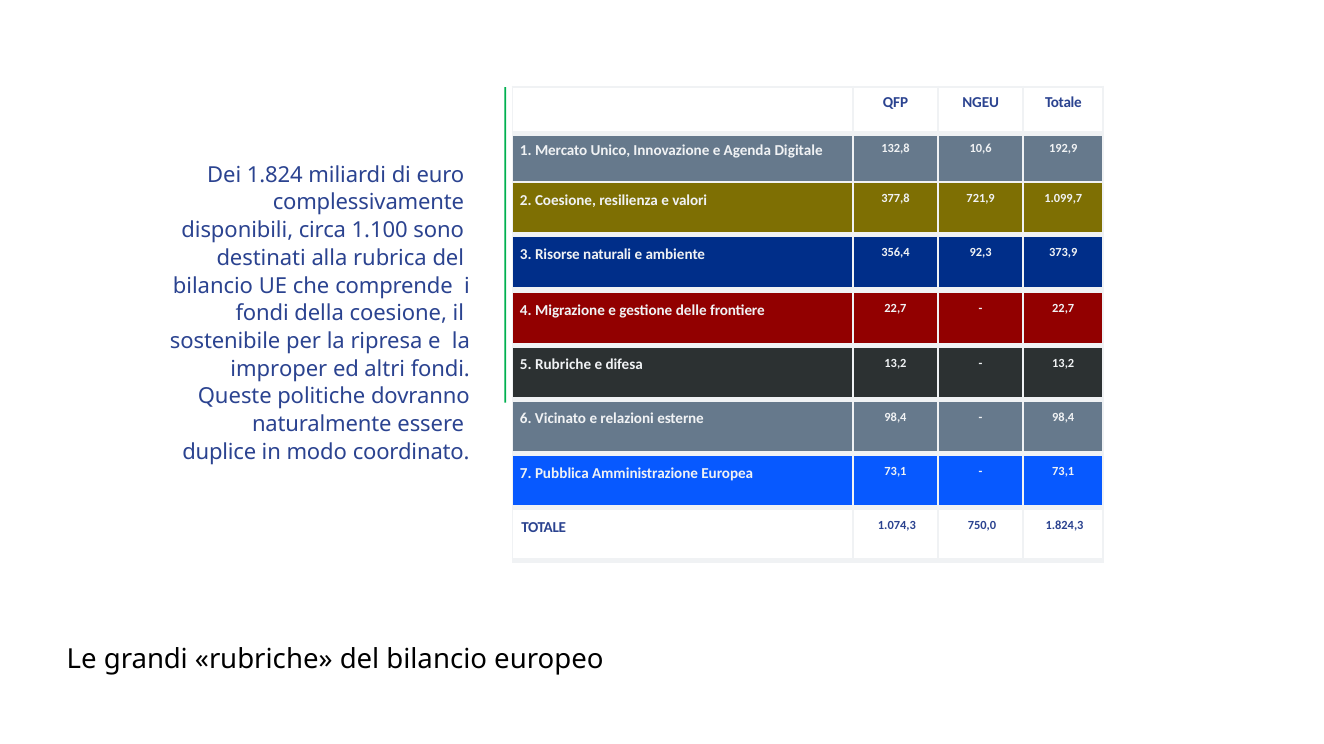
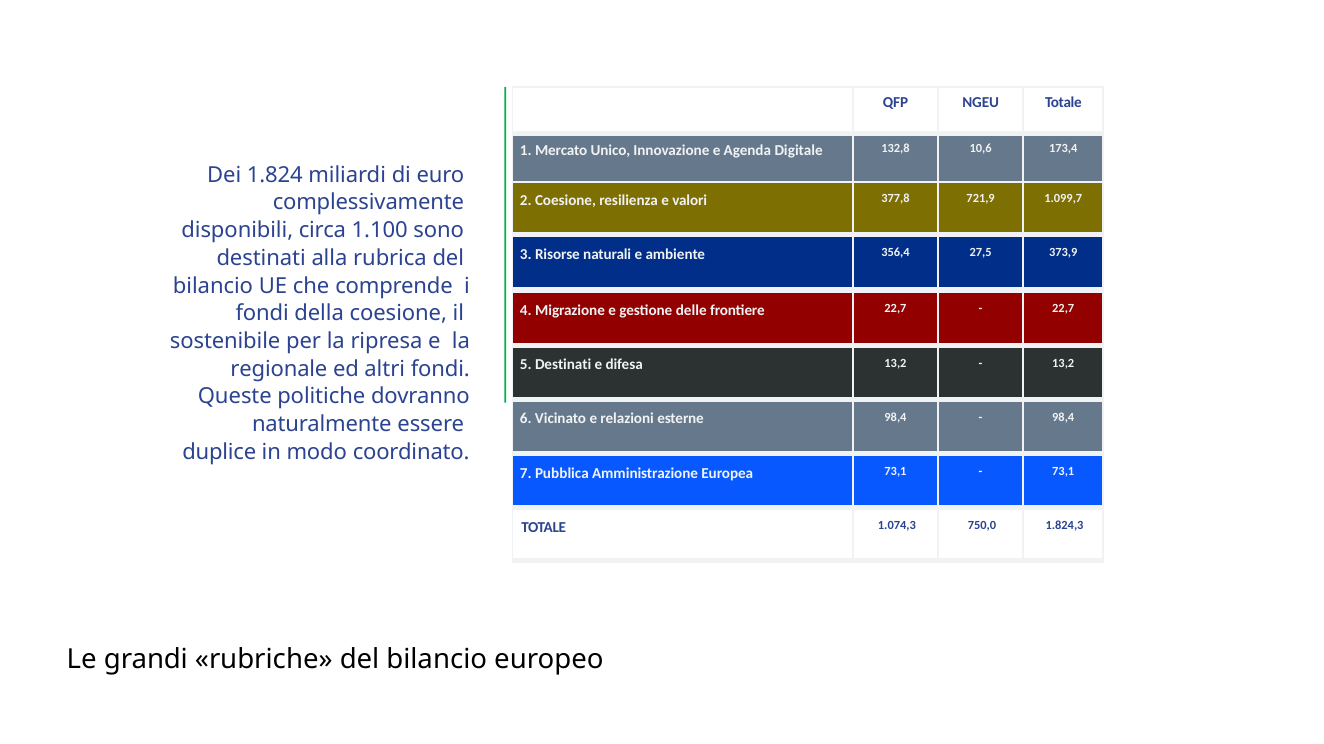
192,9: 192,9 -> 173,4 (1063, 148)
92,3: 92,3 -> 27,5 (981, 253)
5 Rubriche: Rubriche -> Destinati (563, 365)
improper: improper -> regionale (279, 369)
